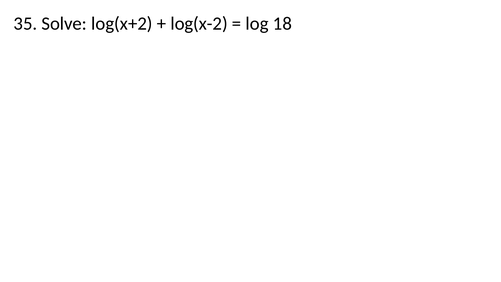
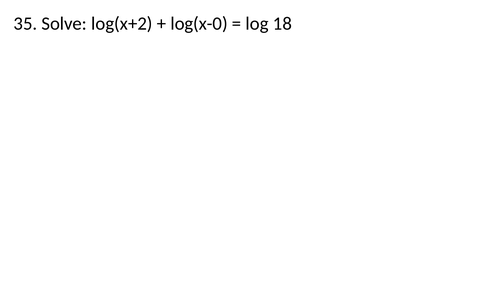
log(x-2: log(x-2 -> log(x-0 (199, 24)
